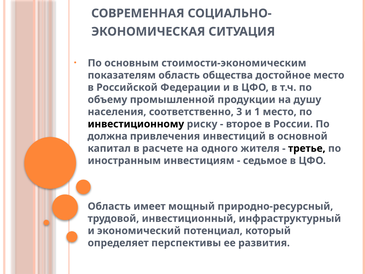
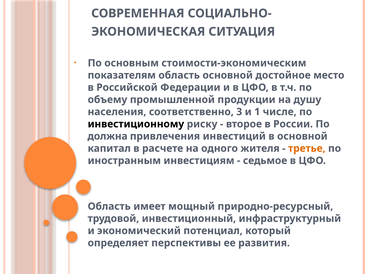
область общества: общества -> основной (228, 75)
1 место: место -> числе (280, 112)
третье colour: black -> orange (307, 148)
